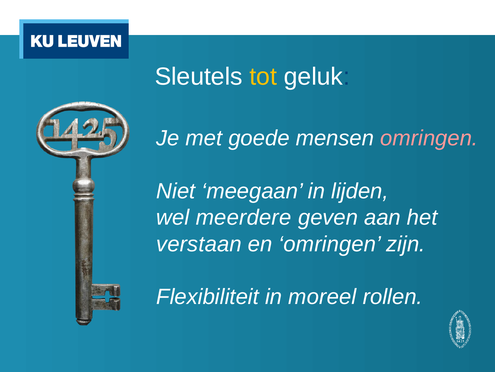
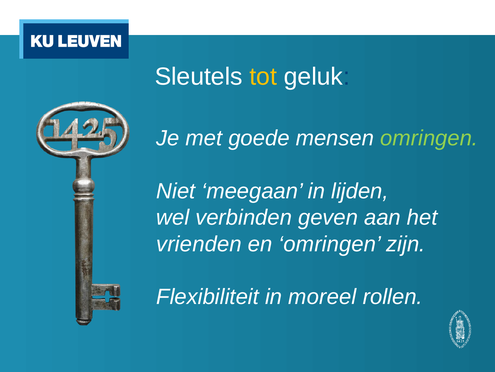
omringen colour: pink -> light green (429, 138)
meerdere: meerdere -> verbinden (244, 217)
verstaan: verstaan -> vrienden (199, 244)
